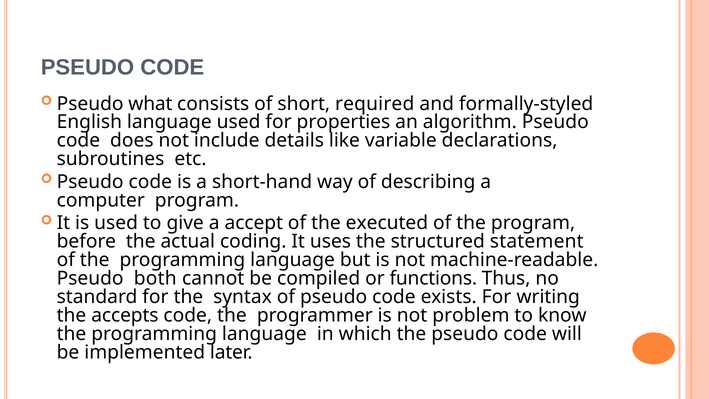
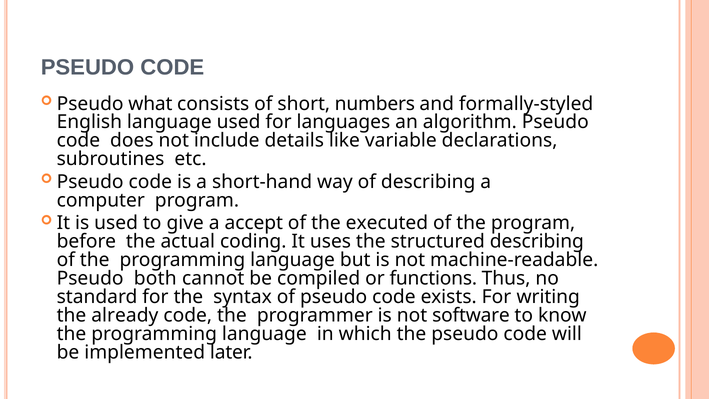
required: required -> numbers (375, 104)
properties: properties -> languages (343, 122)
structured statement: statement -> describing (537, 241)
accepts: accepts -> already (125, 315)
problem: problem -> software (471, 315)
